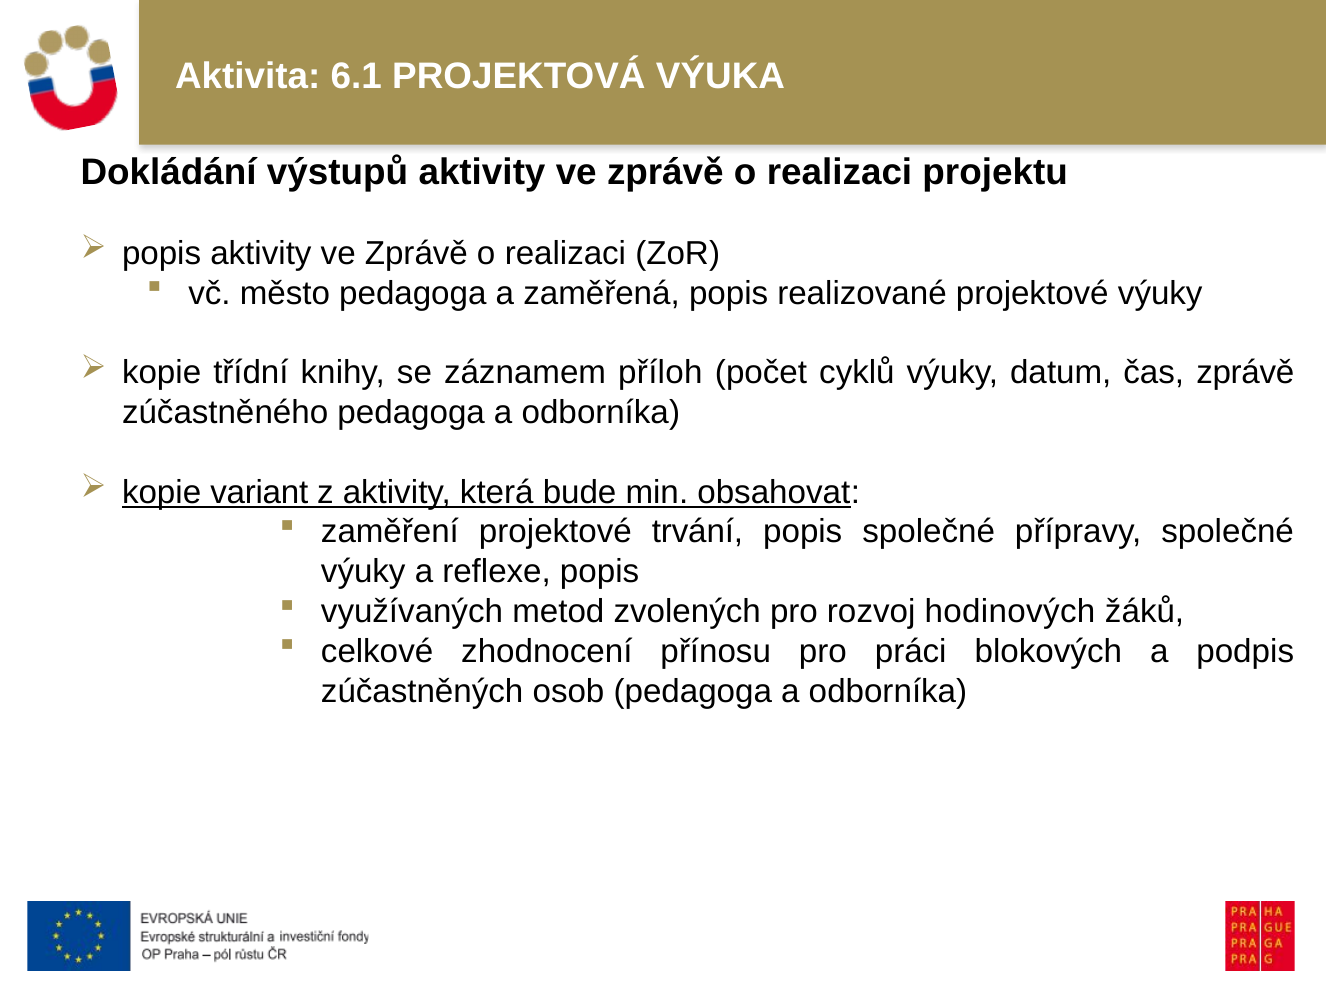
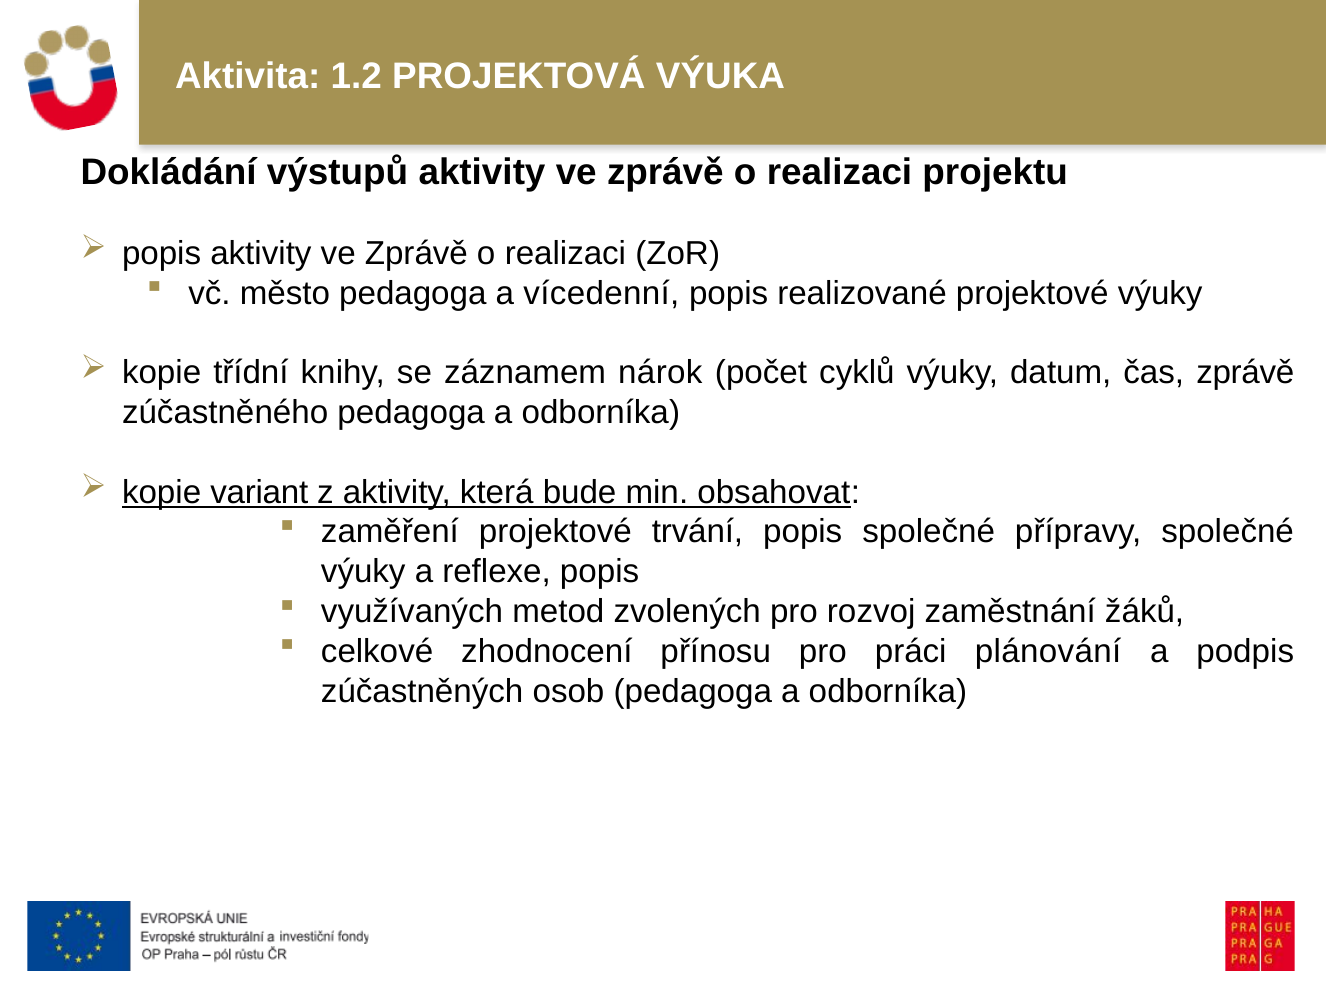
6.1: 6.1 -> 1.2 (356, 76)
zaměřená: zaměřená -> vícedenní (601, 293)
příloh: příloh -> nárok (660, 373)
hodinových: hodinových -> zaměstnání (1010, 611)
blokových: blokových -> plánování (1048, 651)
